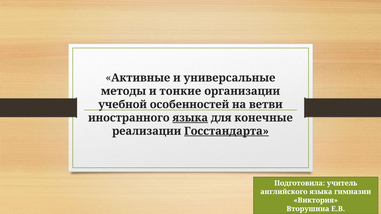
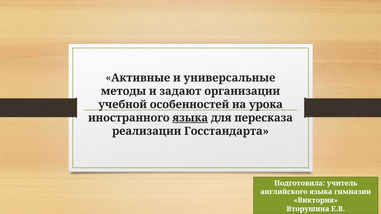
тонкие: тонкие -> задают (180, 91)
ветви: ветви -> урока (266, 105)
конечные: конечные -> пересказа (264, 118)
Госстандарта underline: present -> none (226, 131)
